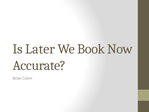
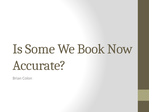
Later: Later -> Some (40, 49)
